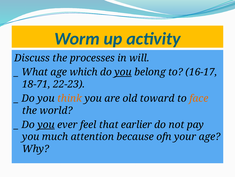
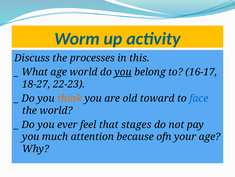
will: will -> this (139, 58)
age which: which -> world (84, 72)
18-71: 18-71 -> 18-27 (36, 85)
face colour: orange -> blue (199, 99)
you underline: present -> none (46, 125)
earlier: earlier -> stages (136, 125)
